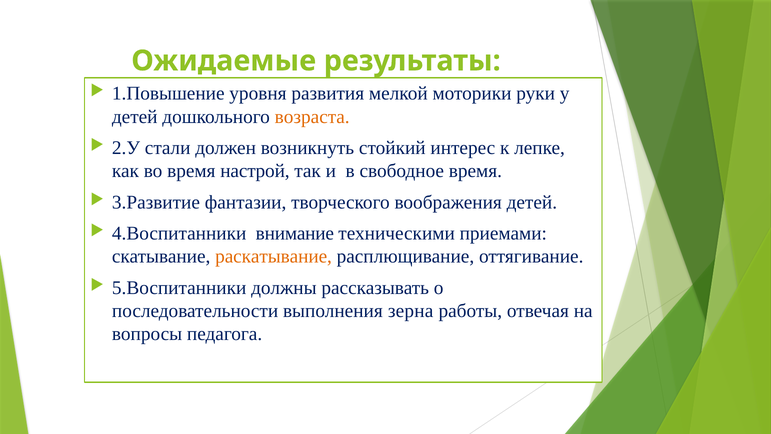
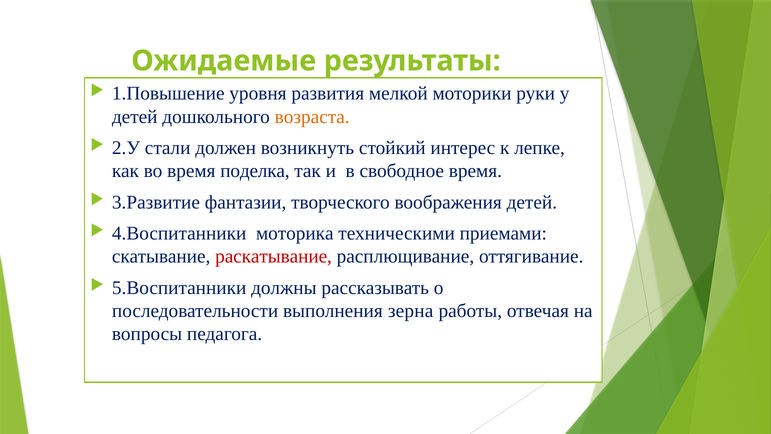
настрой: настрой -> поделка (255, 171)
внимание: внимание -> моторика (295, 233)
раскатывание colour: orange -> red (274, 256)
